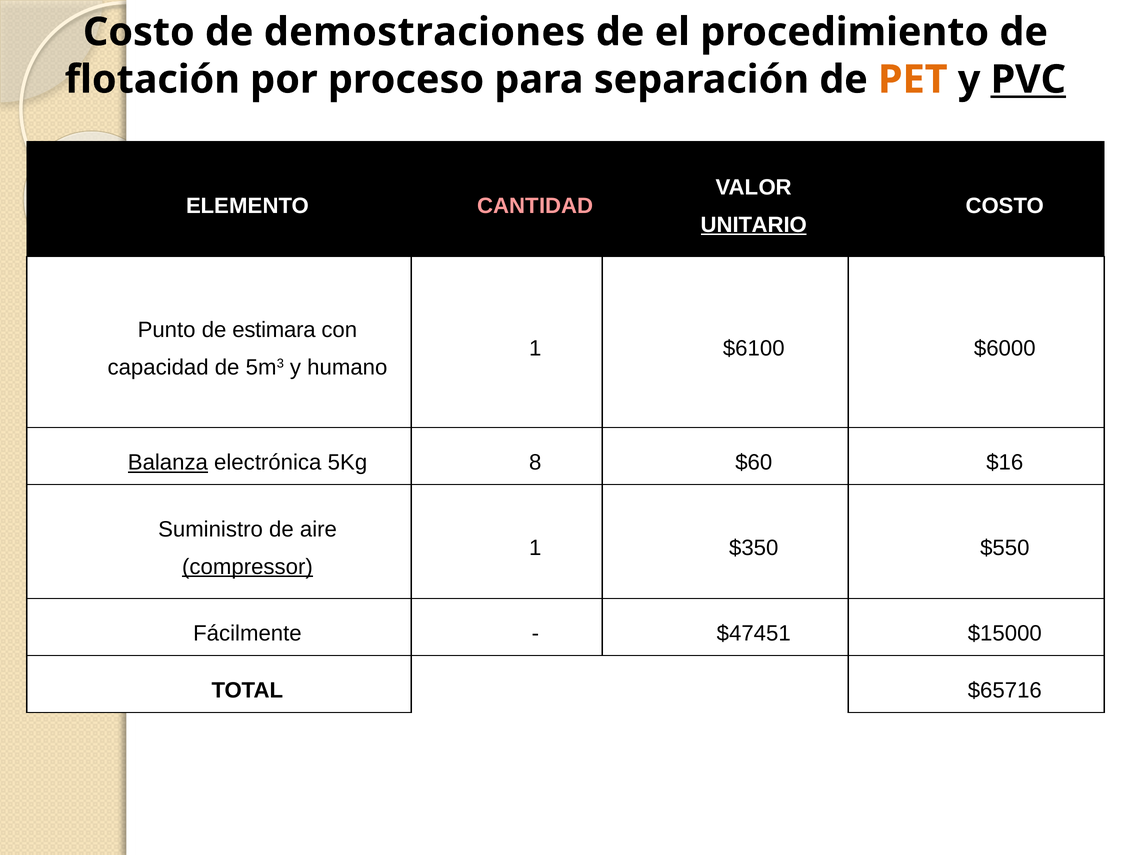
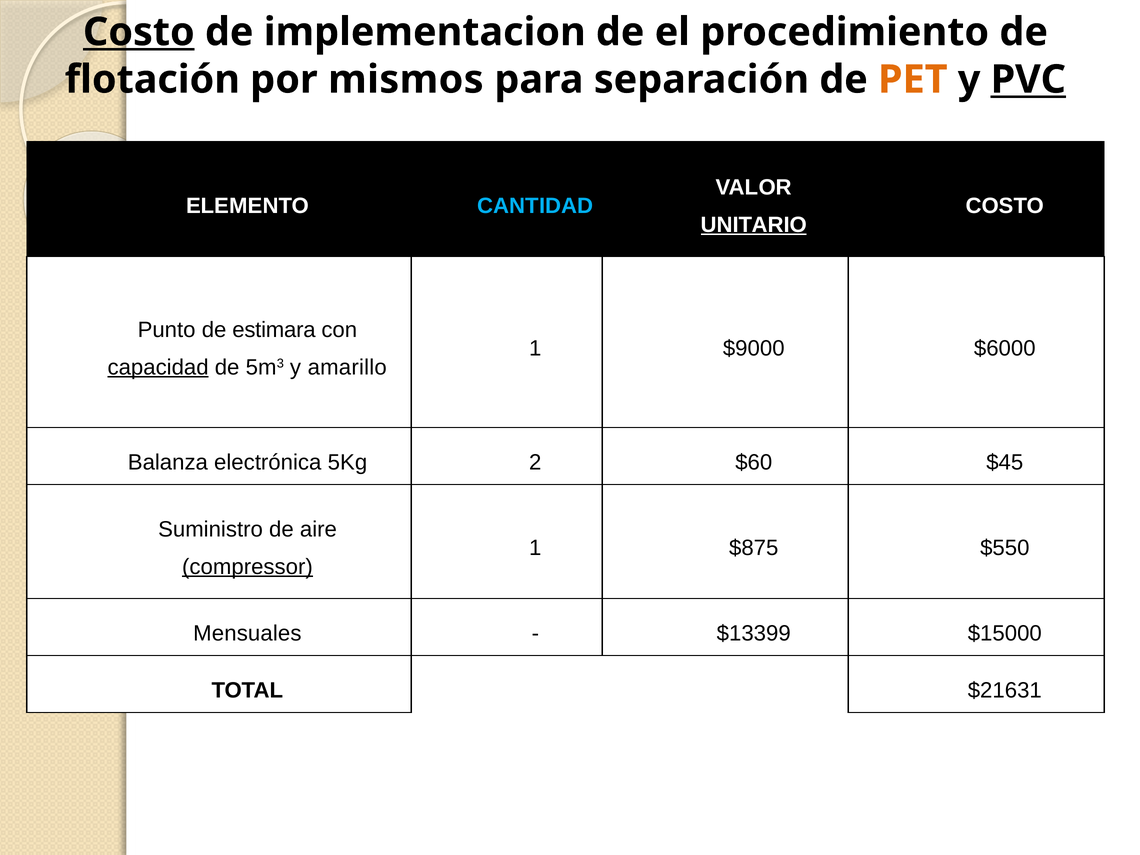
Costo underline: none -> present (139, 32)
demostraciones: demostraciones -> implementacion (425, 32)
proceso: proceso -> mismos (406, 80)
CANTIDAD colour: pink -> light blue (535, 206)
$6100: $6100 -> $9000 (754, 349)
capacidad underline: none -> present (158, 367)
humano: humano -> amarillo (347, 367)
Balanza underline: present -> none (168, 463)
8: 8 -> 2 (535, 463)
$16: $16 -> $45 (1005, 463)
$350: $350 -> $875 (754, 548)
Fácilmente: Fácilmente -> Mensuales (247, 634)
$47451: $47451 -> $13399 (754, 634)
$65716: $65716 -> $21631 (1005, 691)
